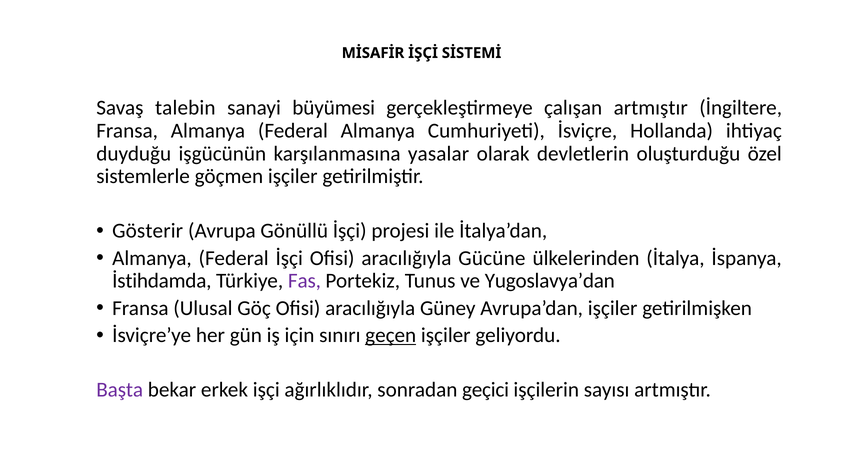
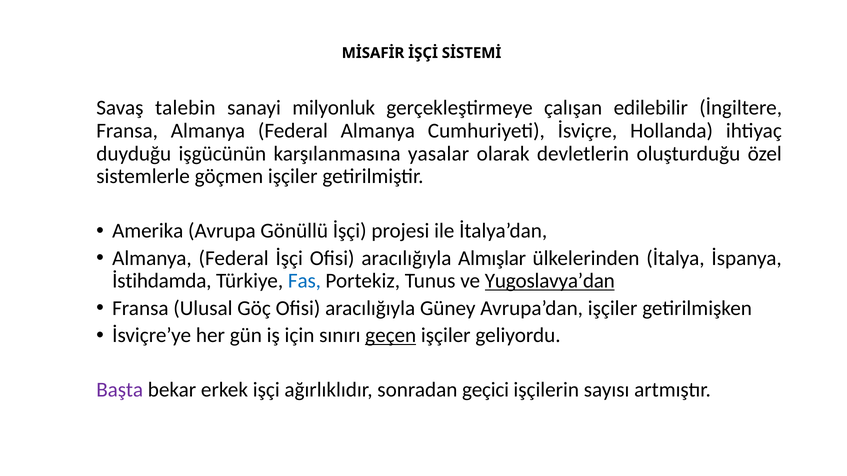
büyümesi: büyümesi -> milyonluk (334, 108)
çalışan artmıştır: artmıştır -> edilebilir (651, 108)
Gösterir: Gösterir -> Amerika (148, 231)
Gücüne: Gücüne -> Almışlar (492, 258)
Fas colour: purple -> blue (304, 281)
Yugoslavya’dan underline: none -> present (550, 281)
